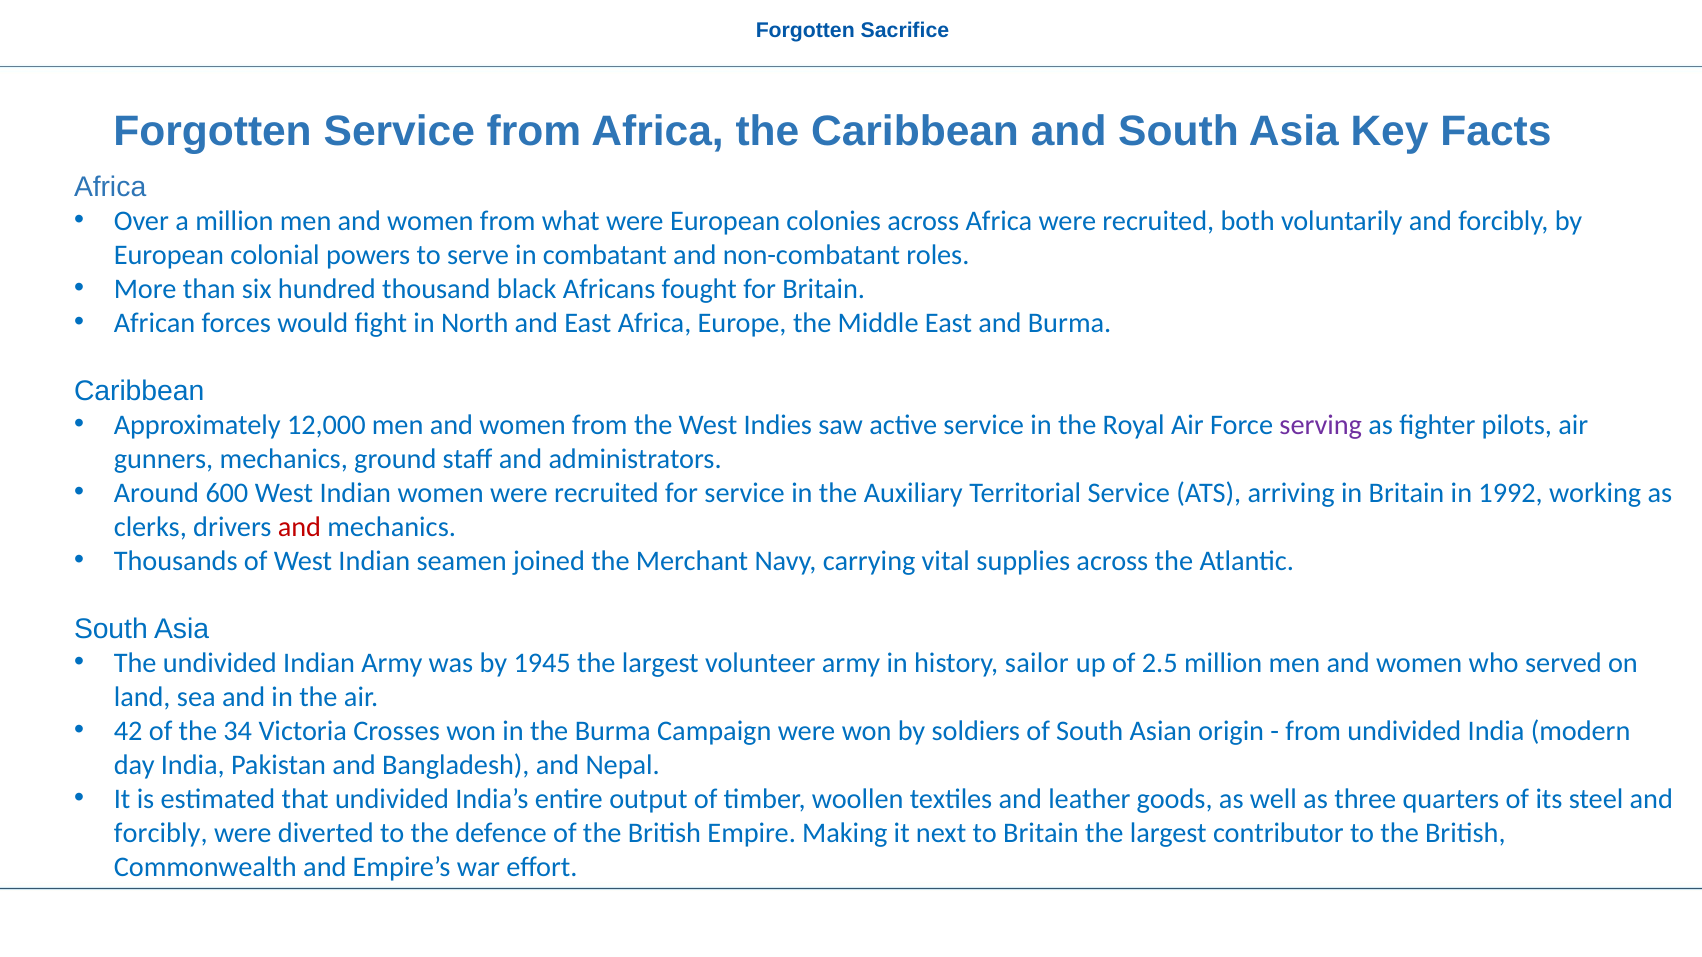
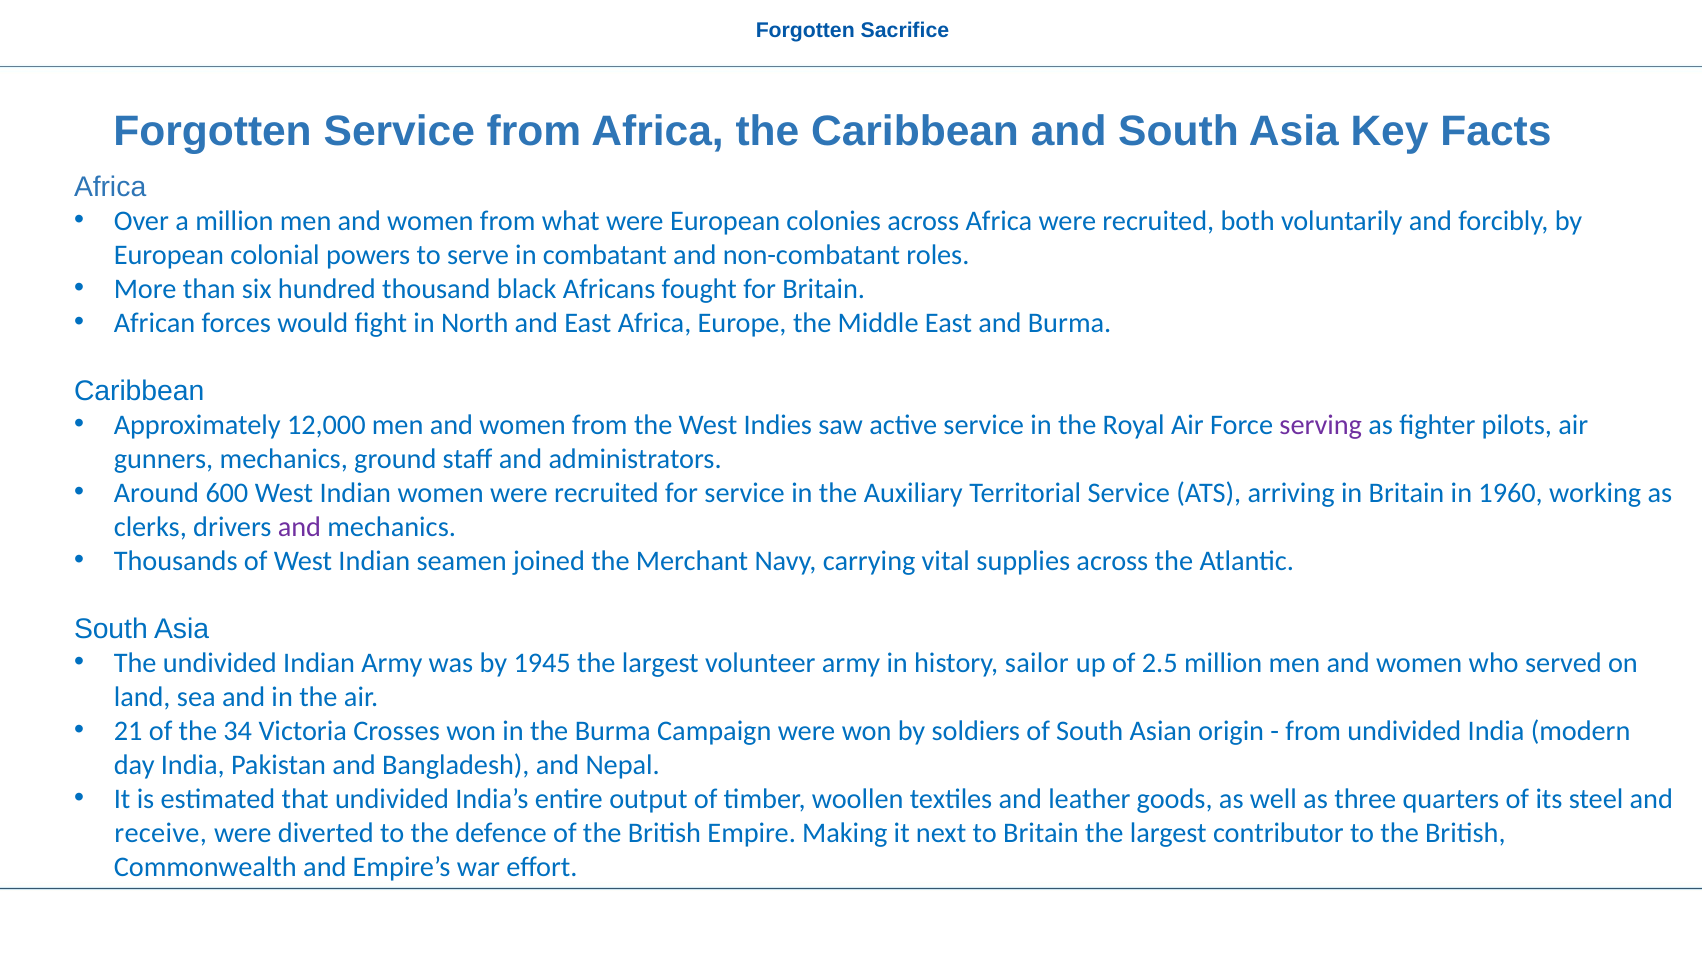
1992: 1992 -> 1960 (1511, 493)
and colour: red -> purple (299, 527)
42: 42 -> 21 (128, 731)
forcibly: forcibly -> receive (161, 833)
